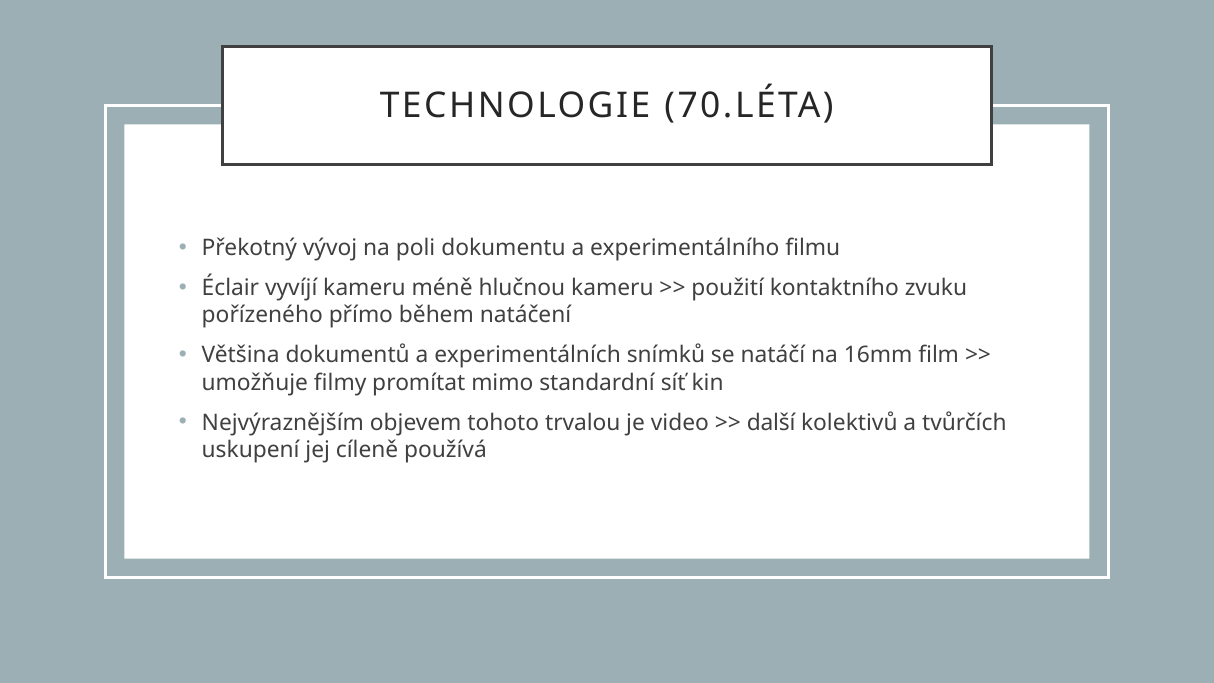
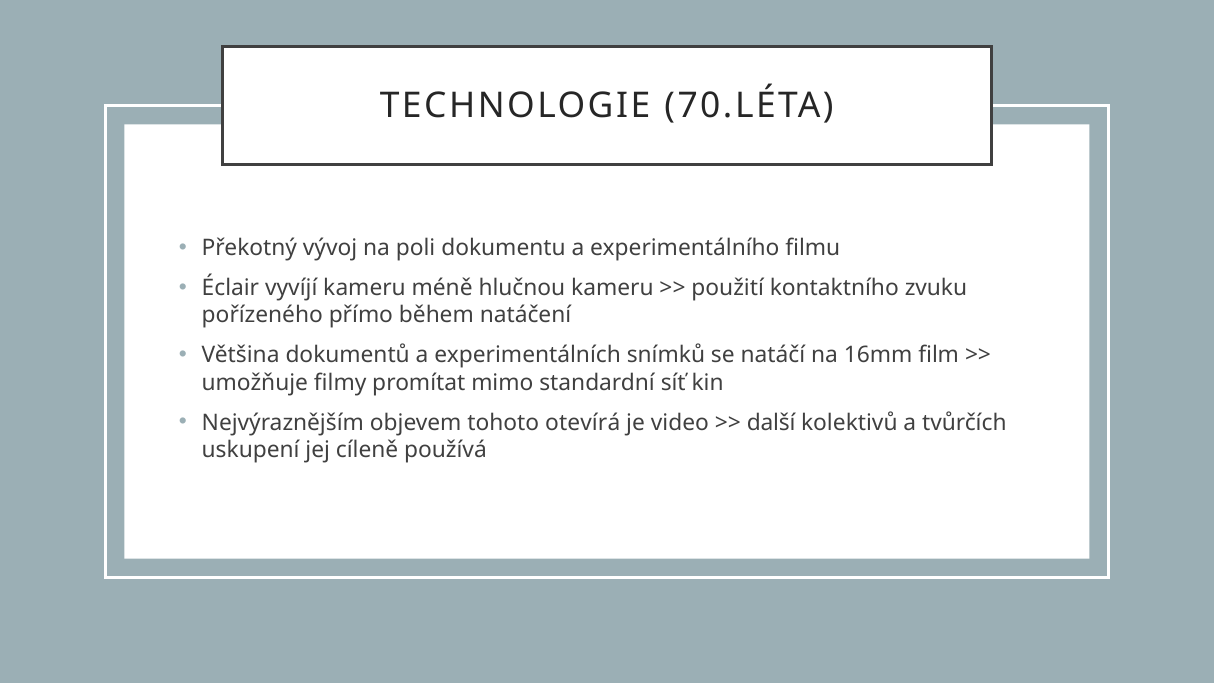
trvalou: trvalou -> otevírá (583, 422)
